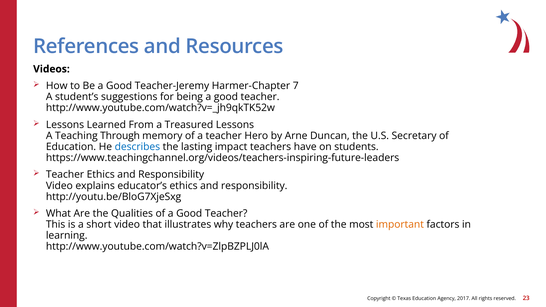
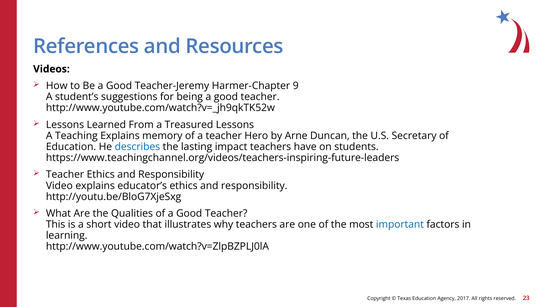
7: 7 -> 9 (296, 86)
Teaching Through: Through -> Explains (120, 136)
important colour: orange -> blue (400, 225)
